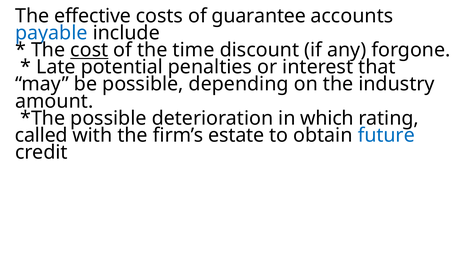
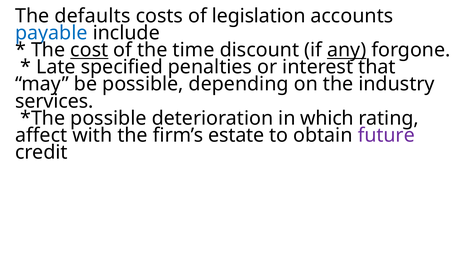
effective: effective -> defaults (92, 16)
guarantee: guarantee -> legislation (259, 16)
any underline: none -> present (347, 50)
potential: potential -> specified (122, 67)
amount: amount -> services (54, 101)
called: called -> affect (41, 135)
future colour: blue -> purple (386, 135)
